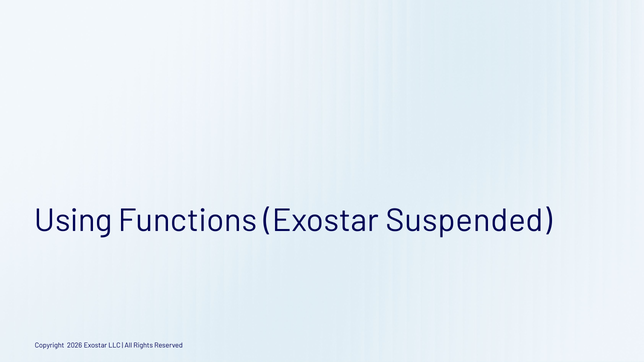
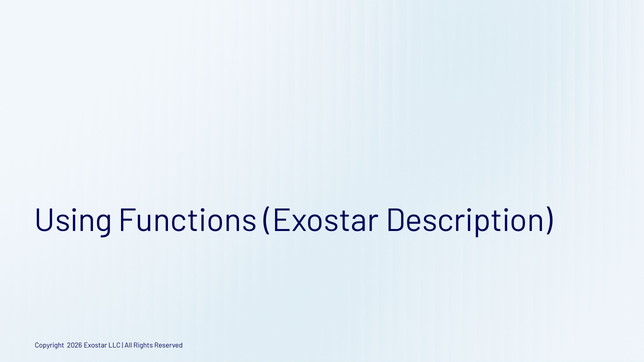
Suspended: Suspended -> Description (469, 221)
